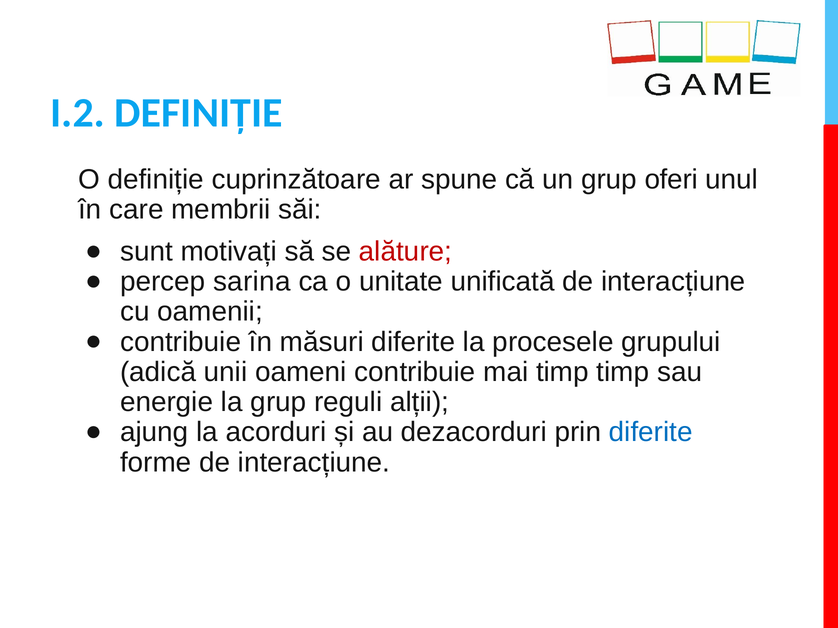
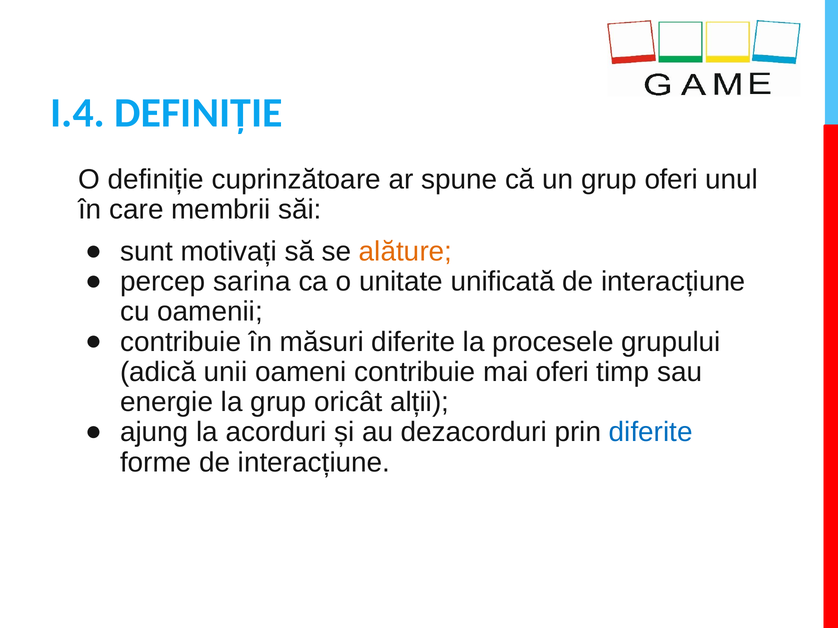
I.2: I.2 -> I.4 (78, 113)
alăture colour: red -> orange (406, 252)
mai timp: timp -> oferi (563, 372)
reguli: reguli -> oricât (348, 402)
